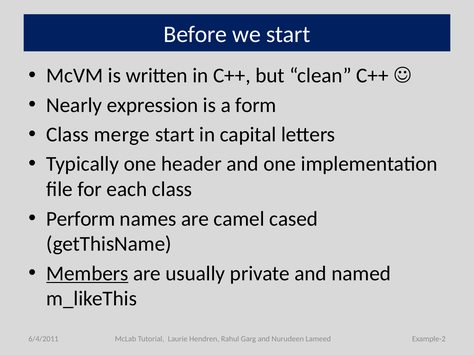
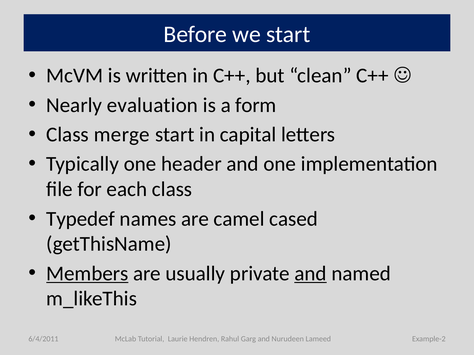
expression: expression -> evaluation (152, 105)
Perform: Perform -> Typedef (81, 219)
and underline: none -> present (310, 274)
